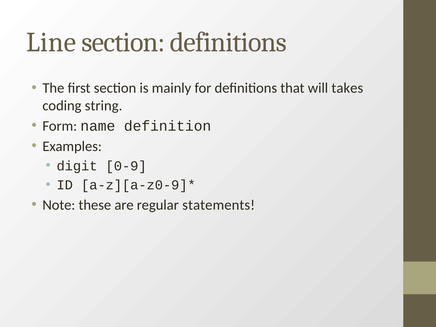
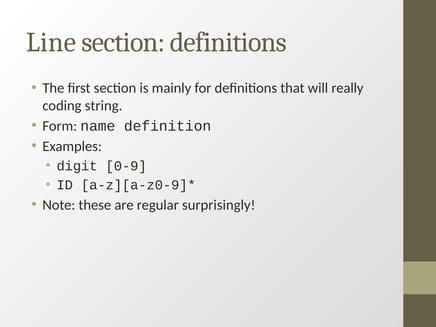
takes: takes -> really (347, 88)
statements: statements -> surprisingly (219, 205)
